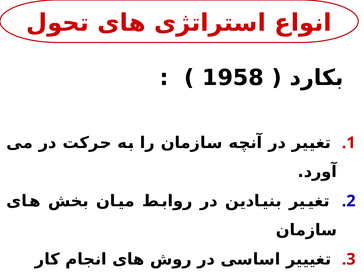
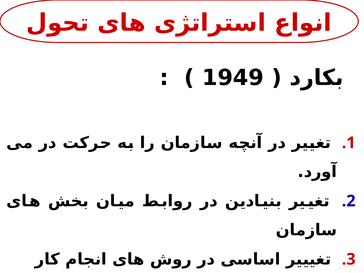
1958: 1958 -> 1949 (233, 78)
